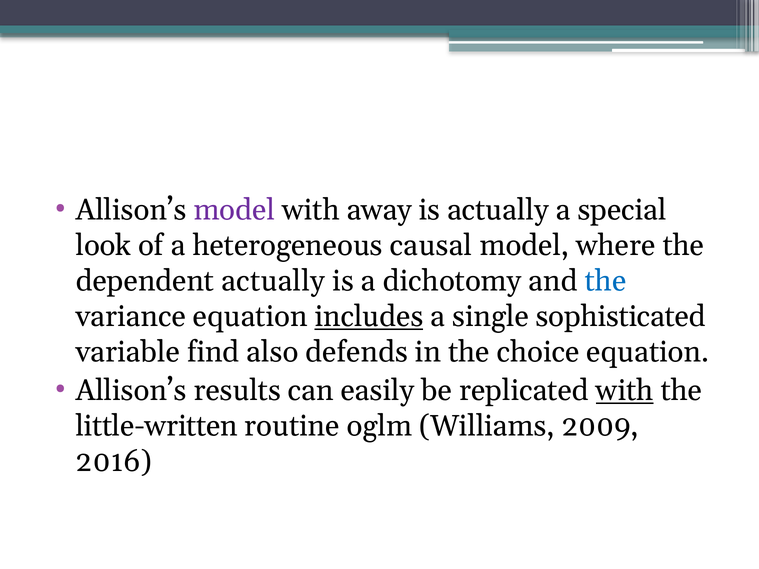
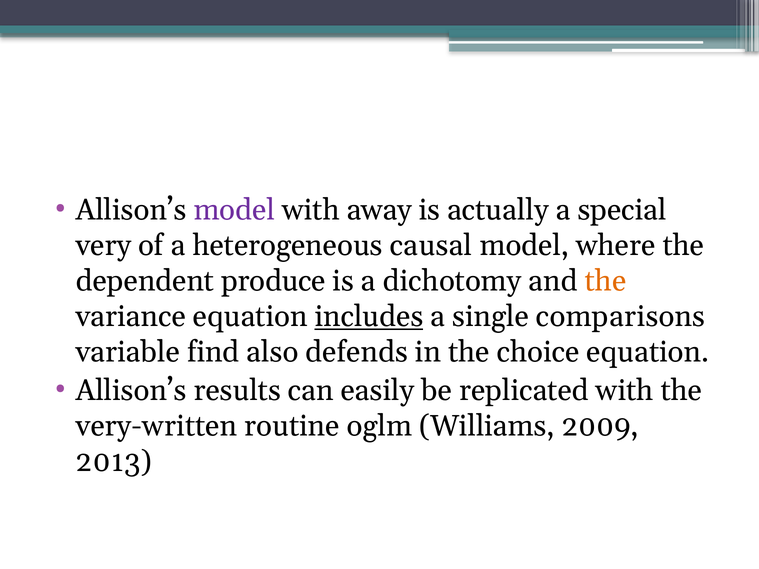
look: look -> very (103, 246)
dependent actually: actually -> produce (273, 281)
the colour: blue -> orange (606, 281)
sophisticated: sophisticated -> comparisons (621, 317)
with underline: present -> none (625, 391)
little-written: little-written -> very-written (156, 426)
2016: 2016 -> 2013 (114, 462)
